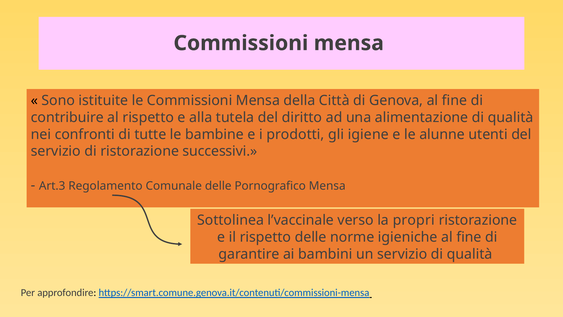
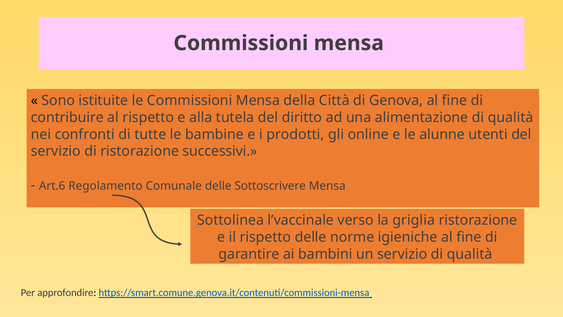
igiene: igiene -> online (368, 134)
Art.3: Art.3 -> Art.6 (52, 186)
Pornografico: Pornografico -> Sottoscrivere (270, 186)
propri: propri -> griglia (414, 220)
